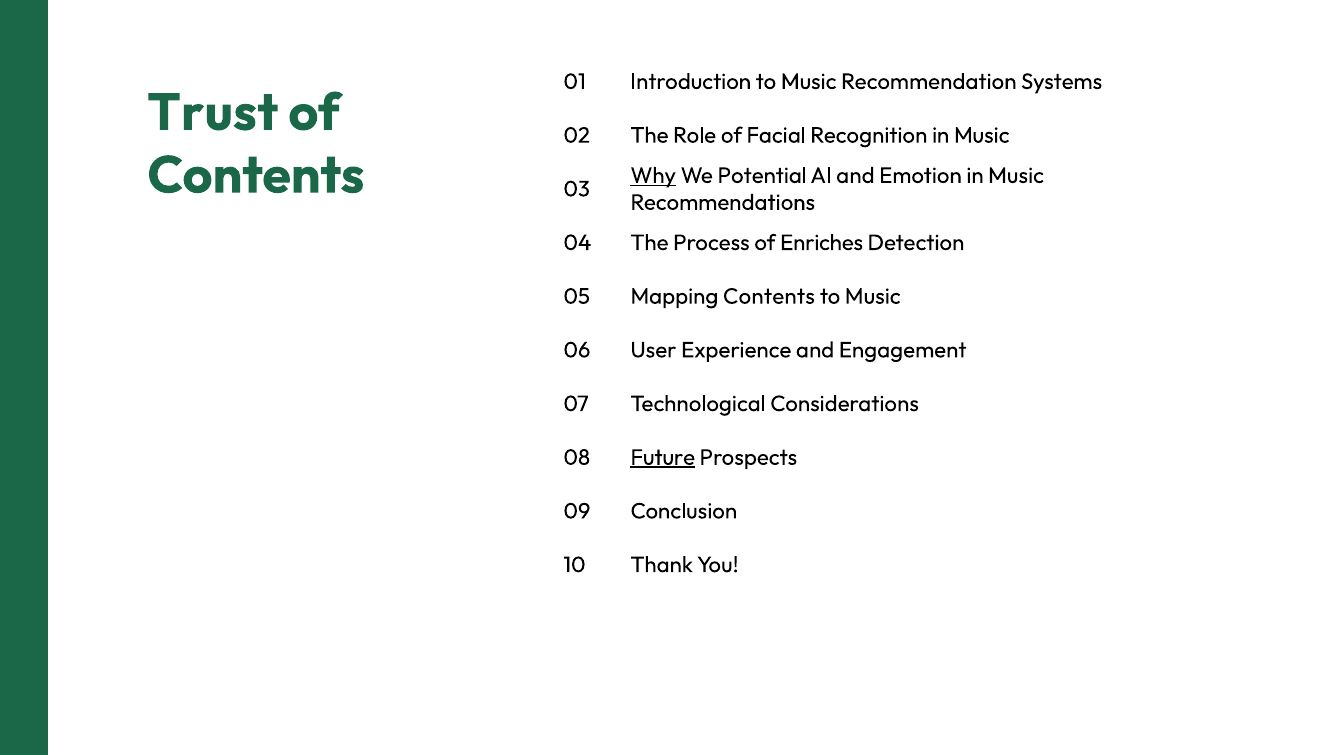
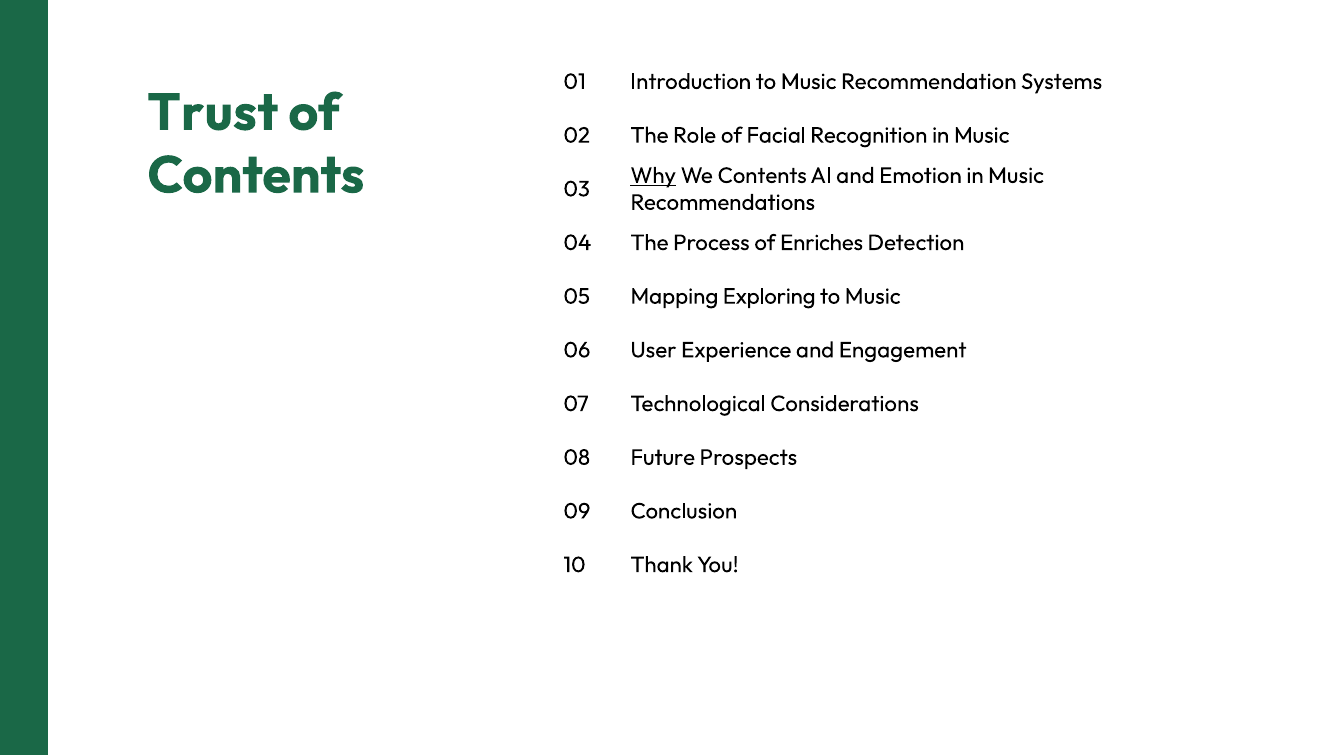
We Potential: Potential -> Contents (762, 176)
Mapping Contents: Contents -> Exploring (769, 296)
Future underline: present -> none (663, 457)
